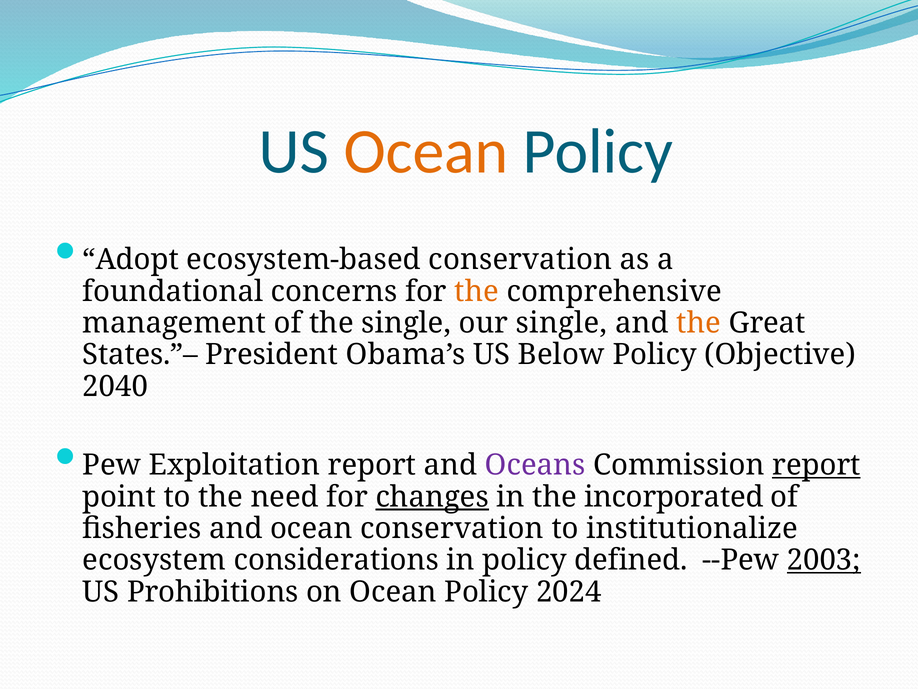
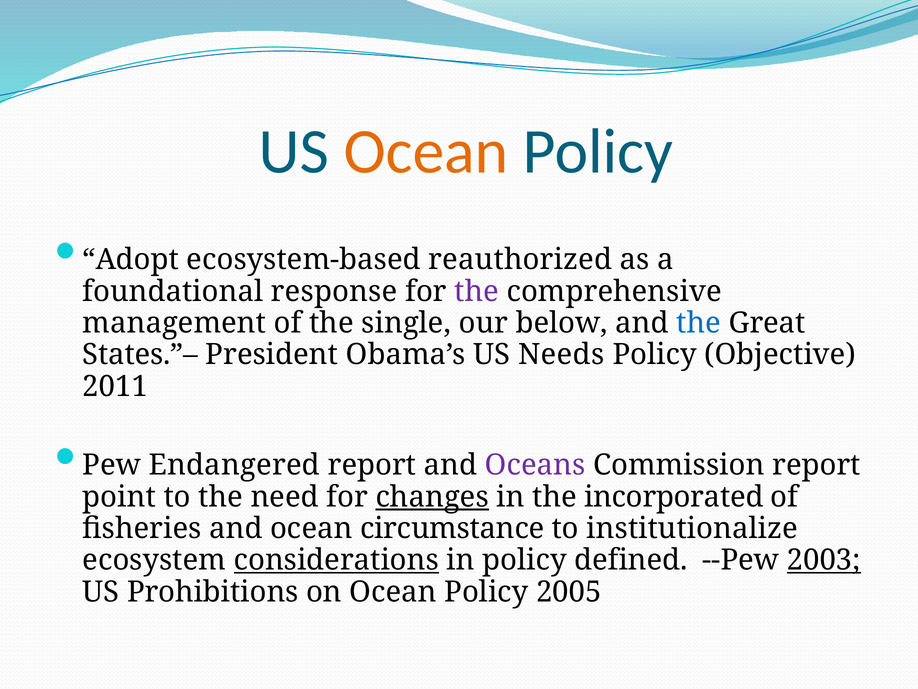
ecosystem-based conservation: conservation -> reauthorized (520, 260)
concerns: concerns -> response (334, 291)
the colour: orange -> purple (477, 291)
our single: single -> below (562, 323)
the colour: orange -> blue (699, 323)
Below: Below -> Needs (561, 355)
2040: 2040 -> 2011 (115, 386)
Exploitation: Exploitation -> Endangered (234, 465)
report underline: present -> none (816, 465)
ocean conservation: conservation -> circumstance (452, 528)
considerations underline: none -> present (336, 560)
2024: 2024 -> 2005 (569, 592)
